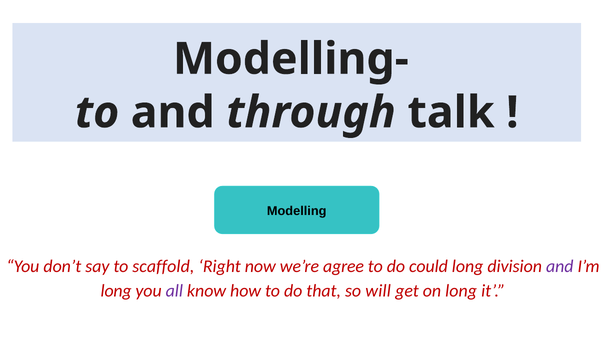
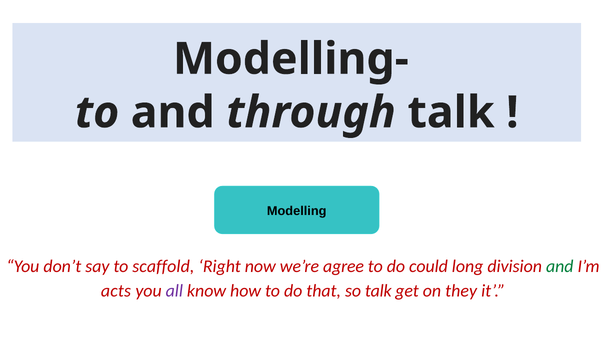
and colour: purple -> green (560, 266)
long: long -> acts (116, 291)
so will: will -> talk (378, 291)
on long: long -> they (461, 291)
